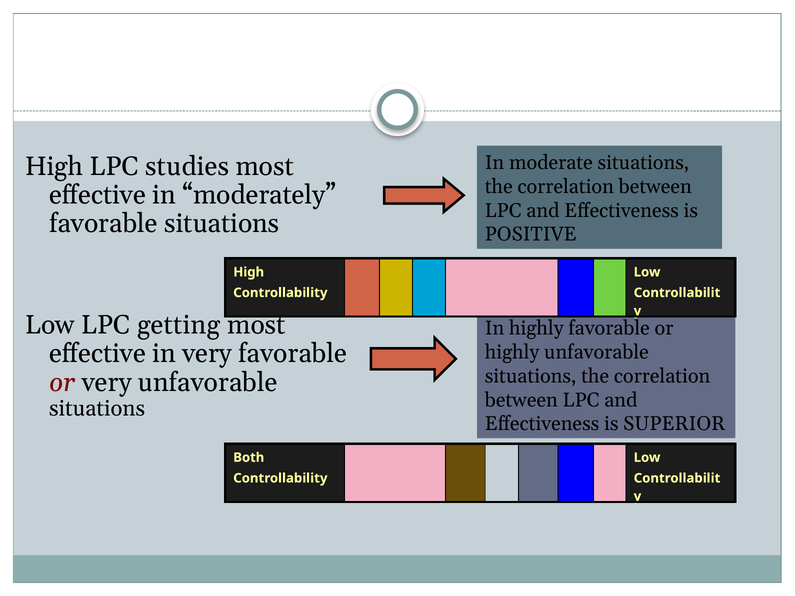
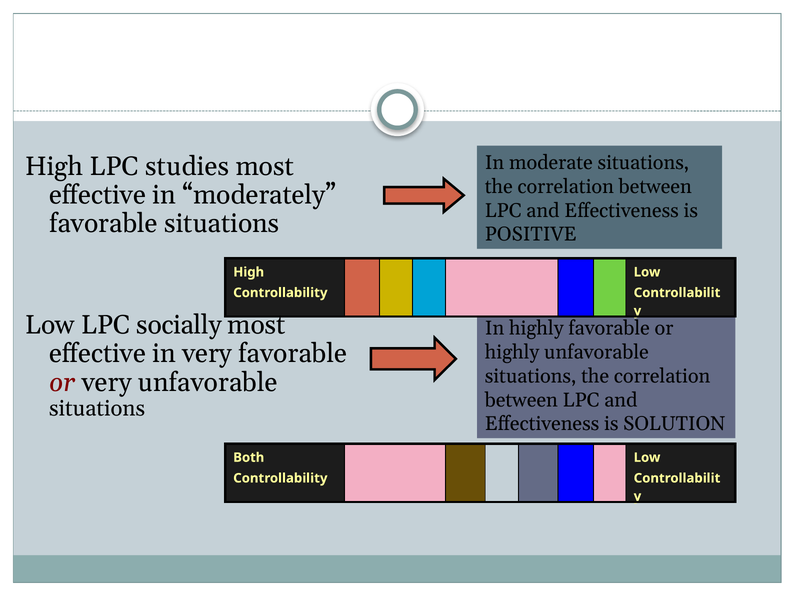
getting: getting -> socially (179, 325)
SUPERIOR: SUPERIOR -> SOLUTION (674, 424)
